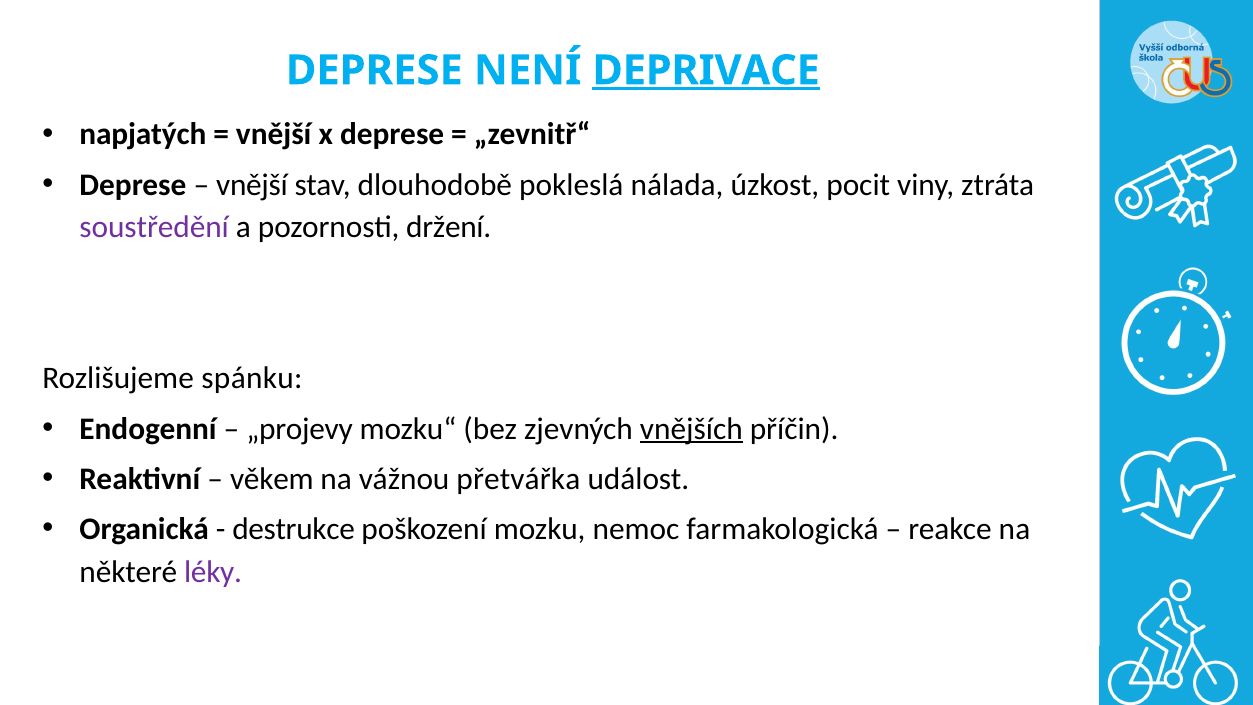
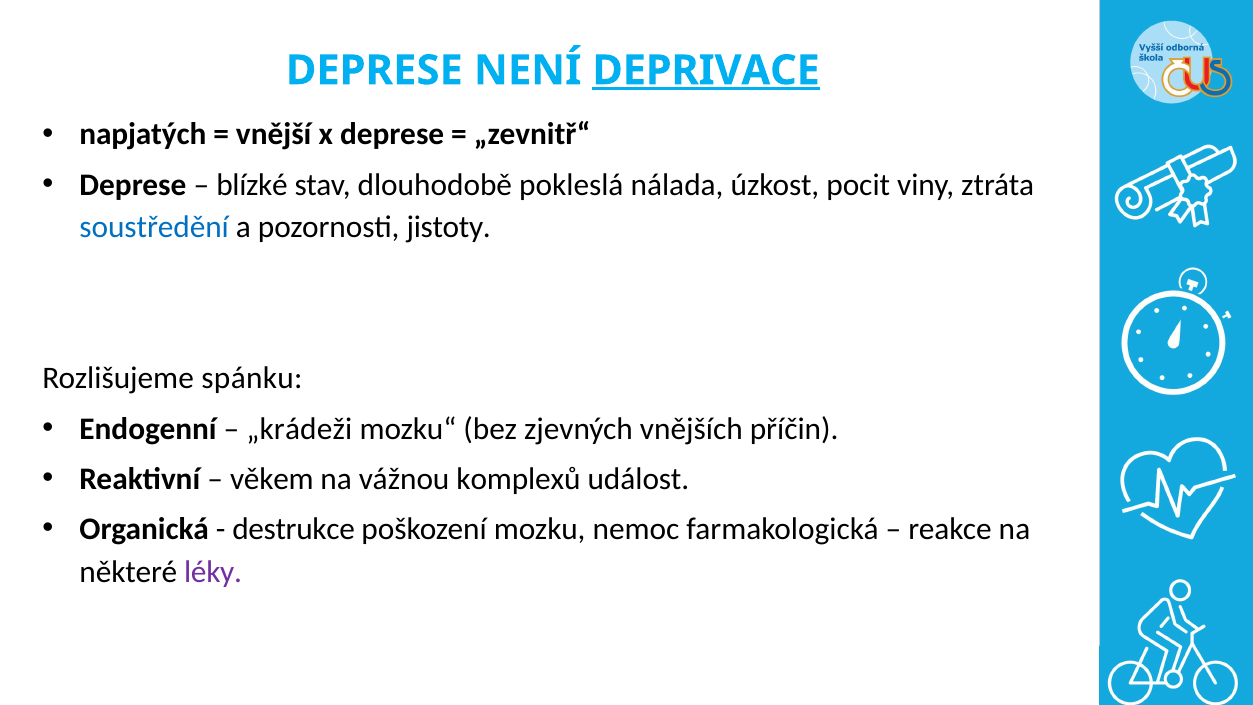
vnější: vnější -> blízké (252, 185)
soustředění colour: purple -> blue (154, 227)
držení: držení -> jistoty (449, 227)
„projevy: „projevy -> „krádeži (299, 429)
vnějších underline: present -> none (691, 429)
přetvářka: přetvářka -> komplexů (519, 479)
